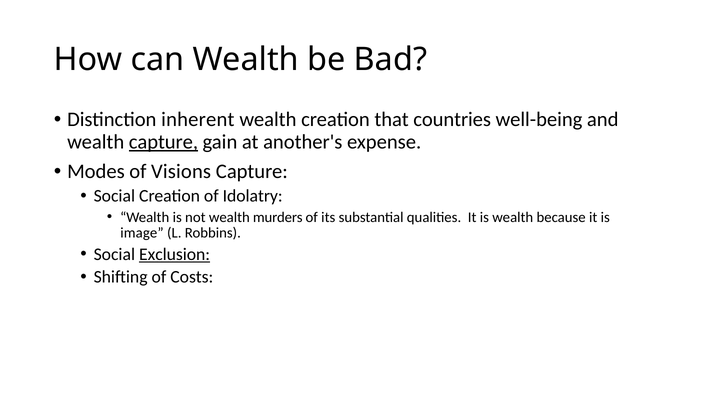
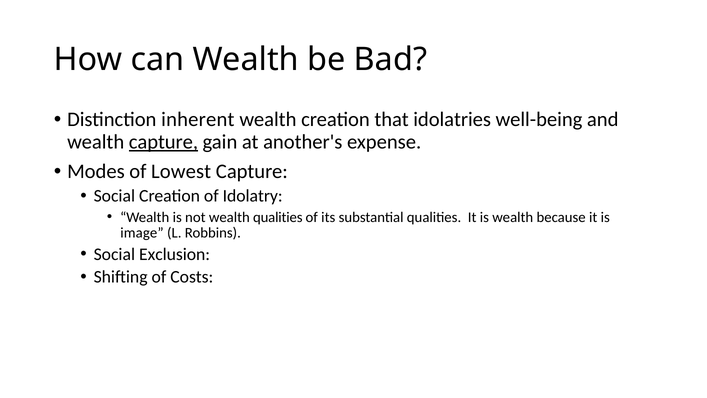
countries: countries -> idolatries (452, 120)
Visions: Visions -> Lowest (181, 171)
wealth murders: murders -> qualities (278, 217)
Exclusion underline: present -> none (175, 254)
